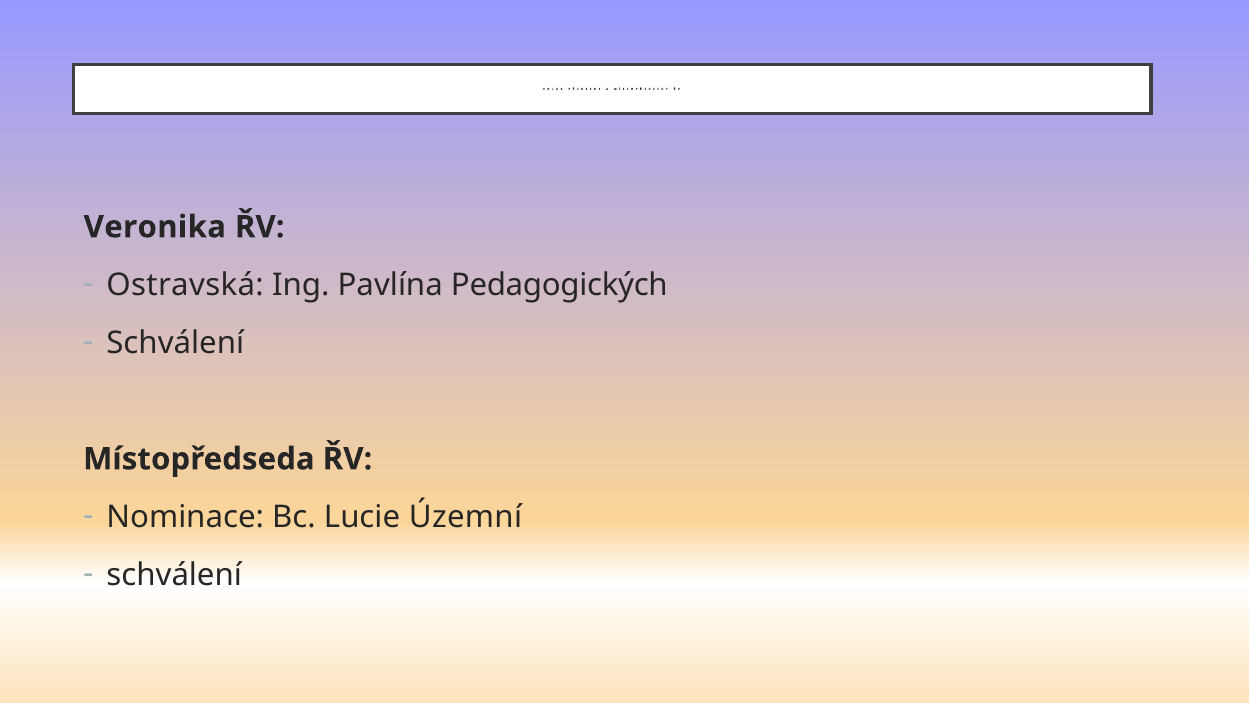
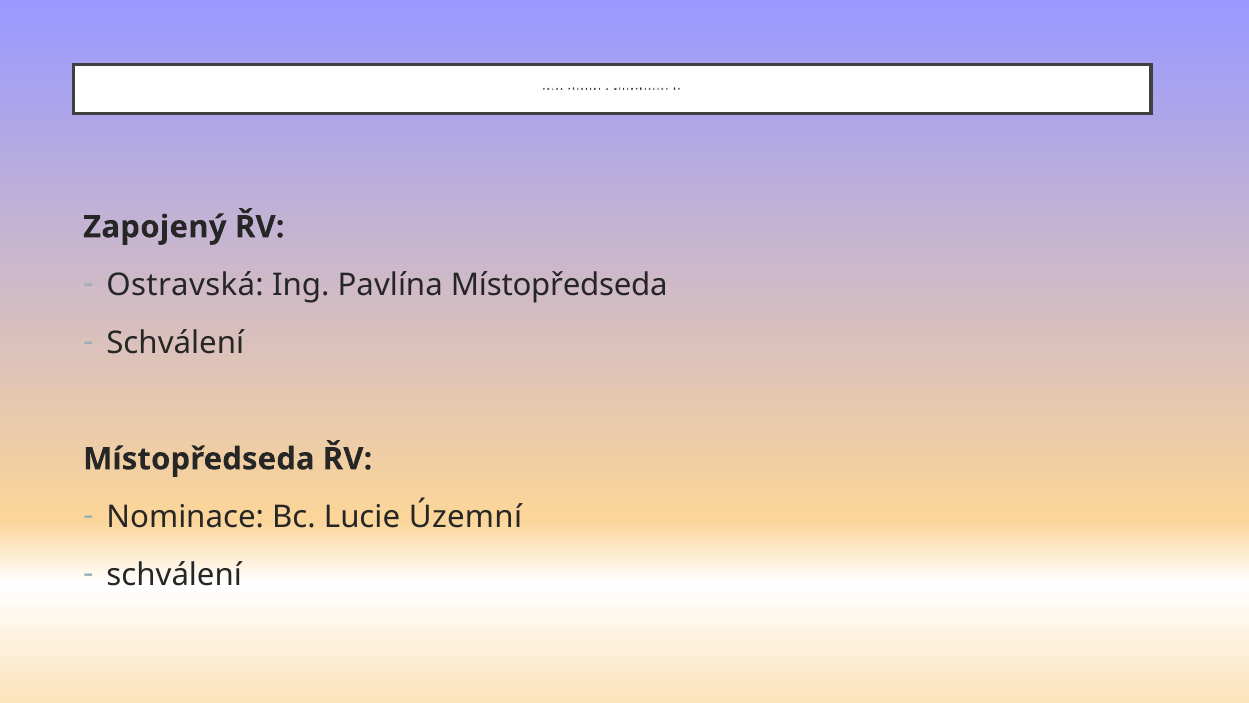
Veronika: Veronika -> Zapojený (155, 227)
Pavlína Pedagogických: Pedagogických -> Místopředseda (559, 285)
